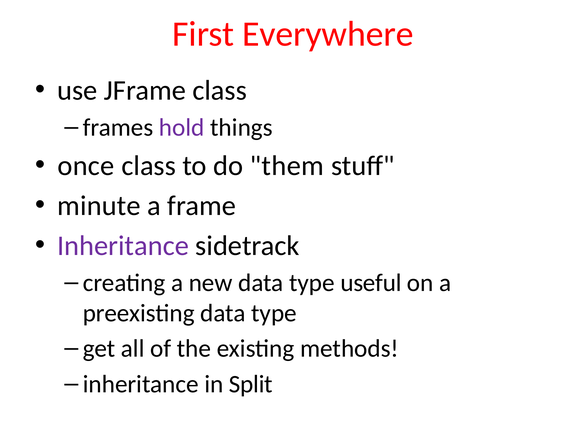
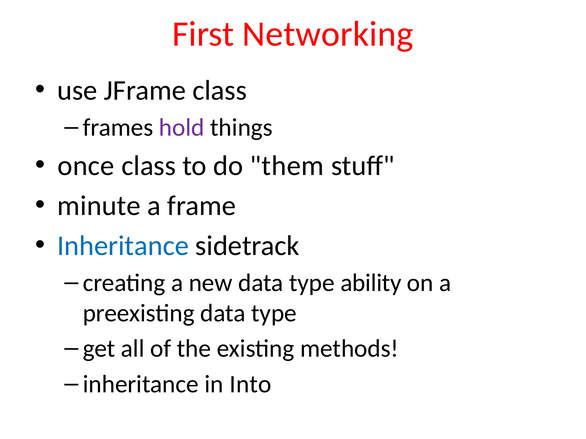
Everywhere: Everywhere -> Networking (328, 34)
Inheritance colour: purple -> blue (123, 246)
useful: useful -> ability (371, 283)
Split: Split -> Into (250, 385)
